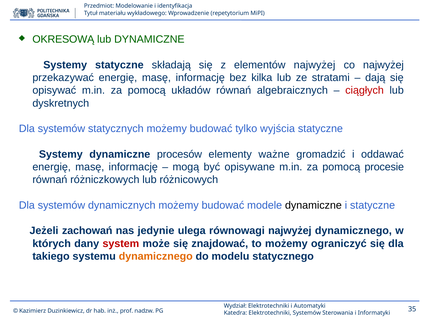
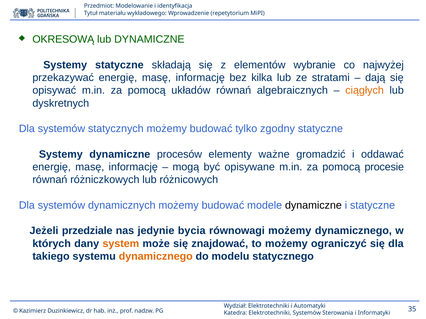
elementów najwyżej: najwyżej -> wybranie (315, 65)
ciągłych colour: red -> orange (365, 91)
wyjścia: wyjścia -> zgodny (278, 129)
zachowań: zachowań -> przedziale (87, 231)
ulega: ulega -> bycia (192, 231)
równowagi najwyżej: najwyżej -> możemy (290, 231)
system colour: red -> orange (121, 244)
